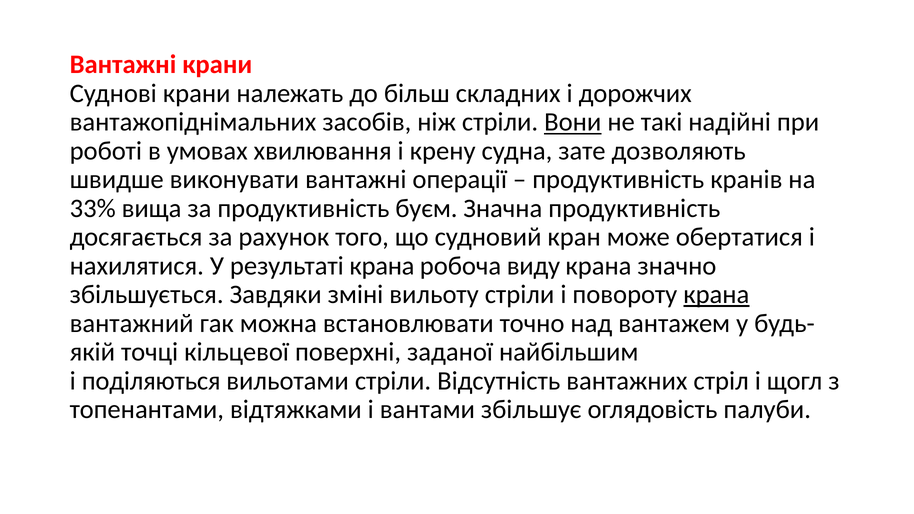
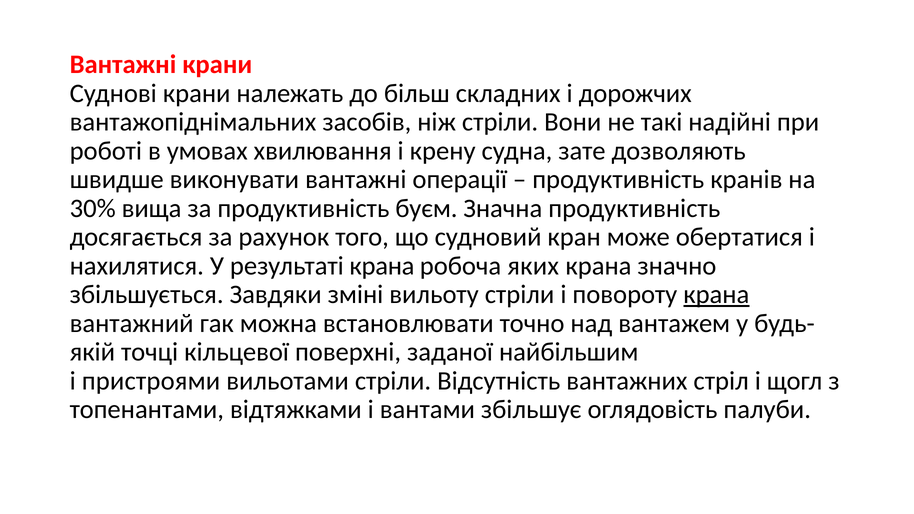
Вони underline: present -> none (573, 122)
33%: 33% -> 30% (93, 208)
виду: виду -> яких (533, 266)
поділяються: поділяються -> пристроями (151, 381)
